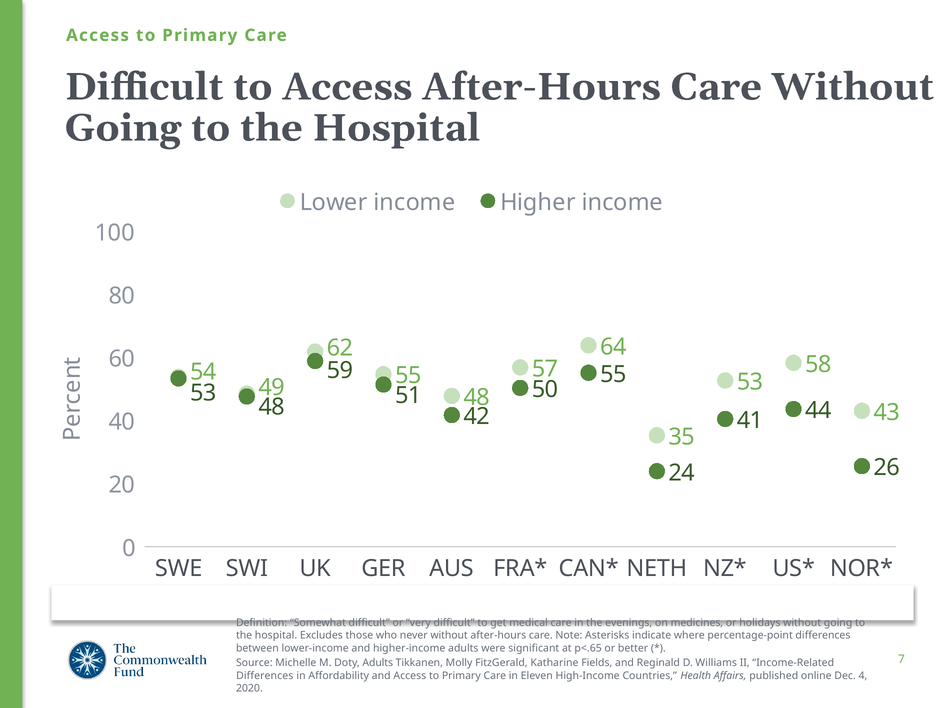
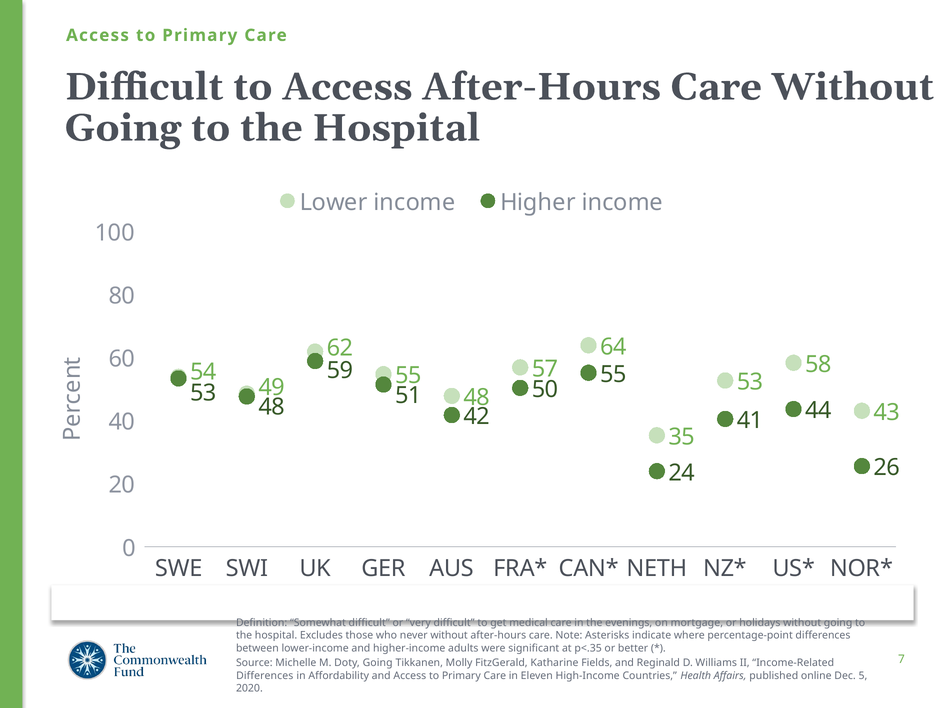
medicines: medicines -> mortgage (697, 623)
p<.65: p<.65 -> p<.35 (588, 648)
Doty Adults: Adults -> Going (378, 663)
4: 4 -> 5 (863, 676)
